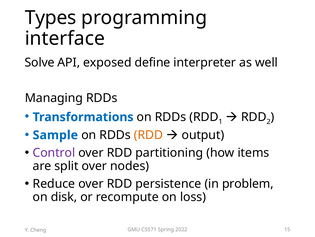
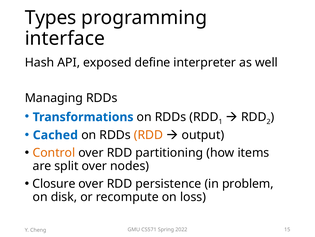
Solve: Solve -> Hash (40, 62)
Sample: Sample -> Cached (55, 135)
Control colour: purple -> orange (54, 152)
Reduce: Reduce -> Closure (54, 183)
